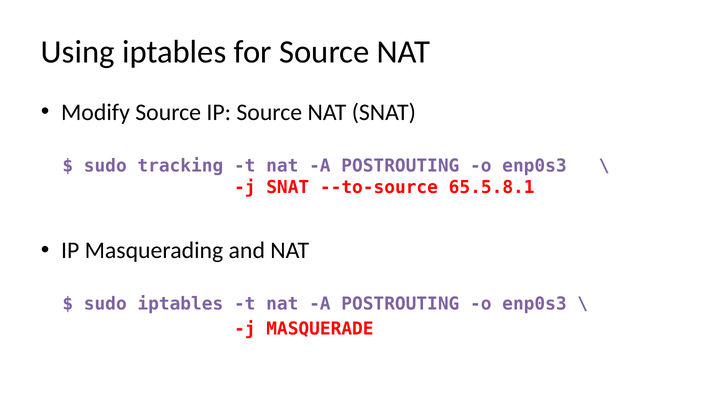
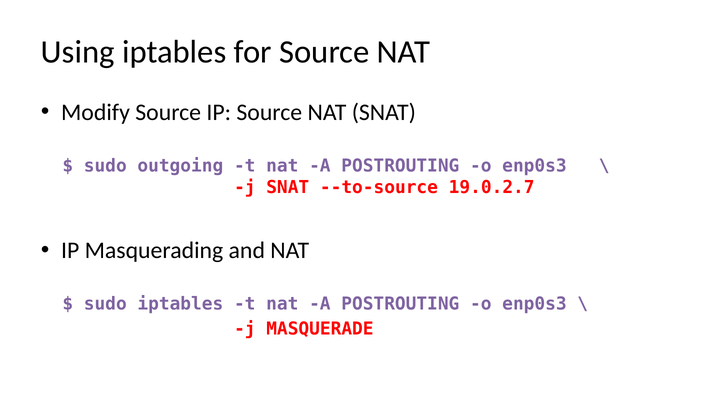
tracking: tracking -> outgoing (180, 166)
65.5.8.1: 65.5.8.1 -> 19.0.2.7 (492, 187)
